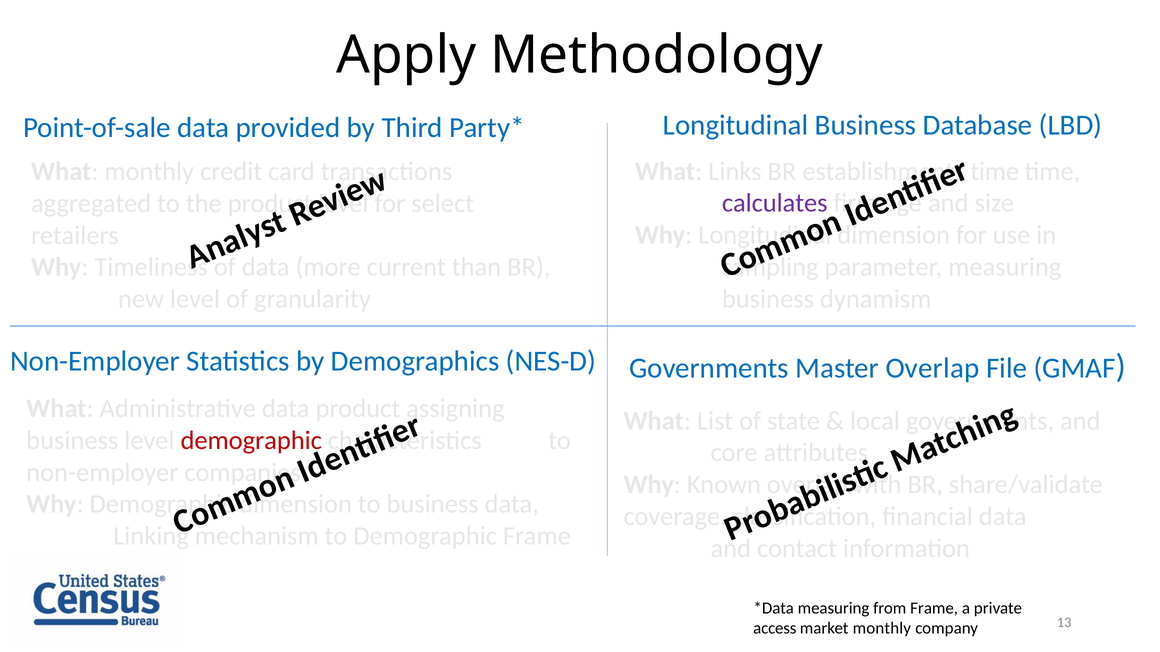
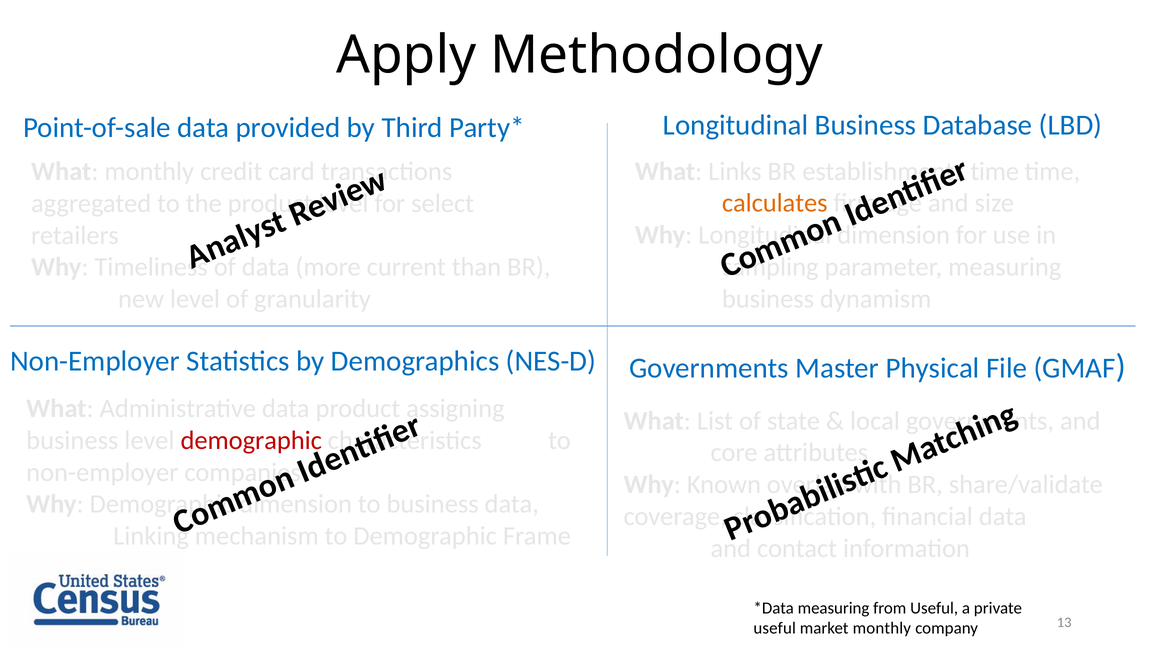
calculates colour: purple -> orange (775, 203)
Master Overlap: Overlap -> Physical (933, 368)
from Frame: Frame -> Useful (934, 609)
access: access -> useful (775, 629)
